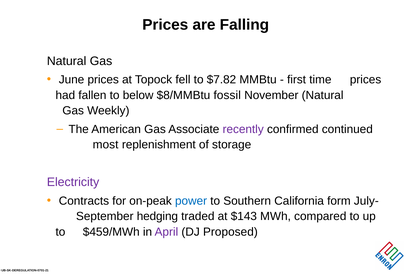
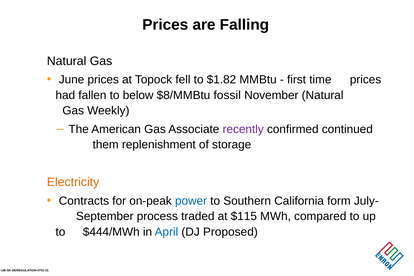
$7.82: $7.82 -> $1.82 (221, 80)
most: most -> them (106, 145)
Electricity colour: purple -> orange (73, 182)
hedging: hedging -> process (157, 216)
$143: $143 -> $115 (244, 216)
$459/MWh: $459/MWh -> $444/MWh (111, 232)
April colour: purple -> blue (166, 232)
